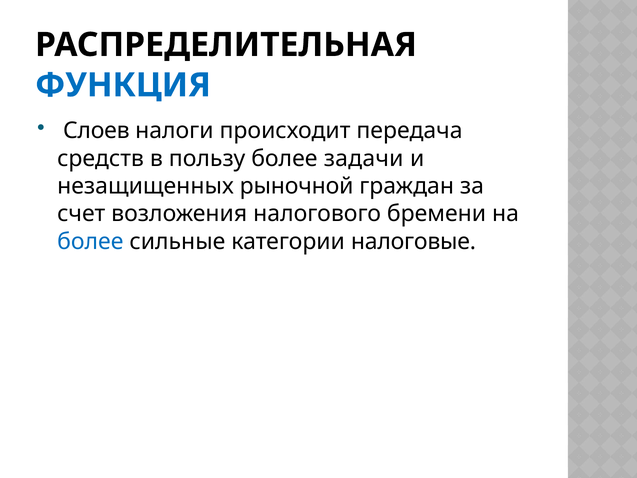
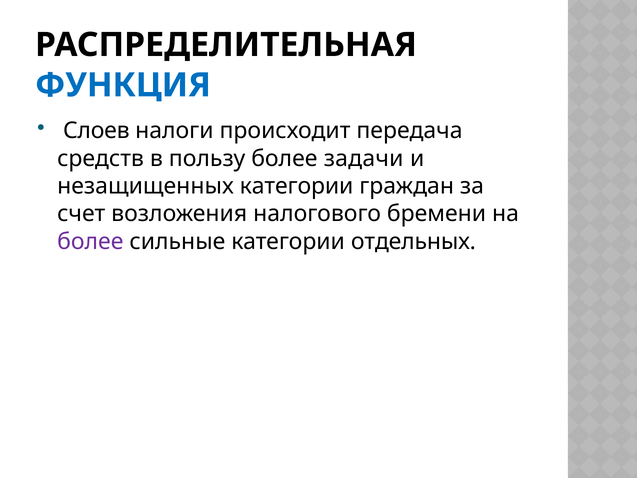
незащищенных рыночной: рыночной -> категории (297, 186)
более colour: blue -> purple (90, 241)
налоговые: налоговые -> отдельных (413, 241)
